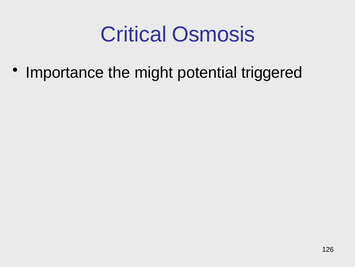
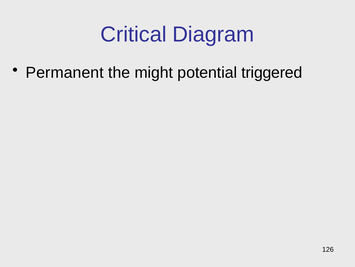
Osmosis: Osmosis -> Diagram (213, 34)
Importance: Importance -> Permanent (65, 72)
